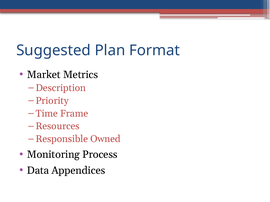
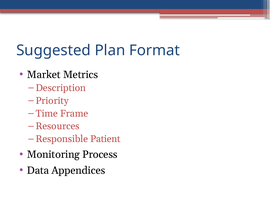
Owned: Owned -> Patient (105, 139)
